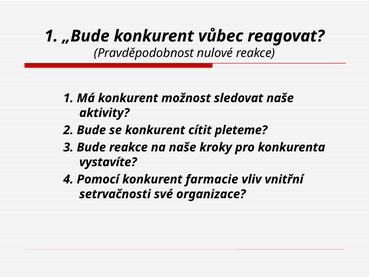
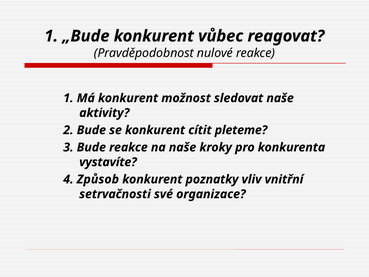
Pomocí: Pomocí -> Způsob (98, 179)
farmacie: farmacie -> poznatky (212, 179)
